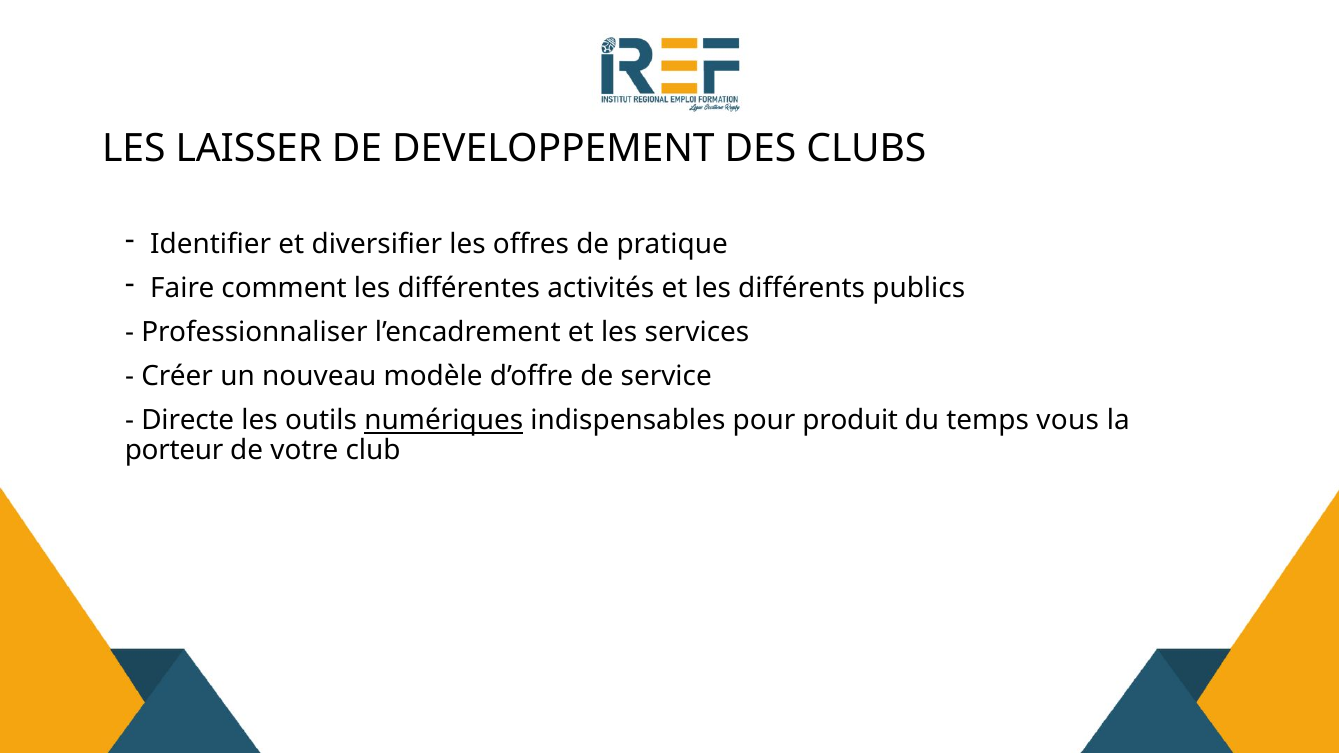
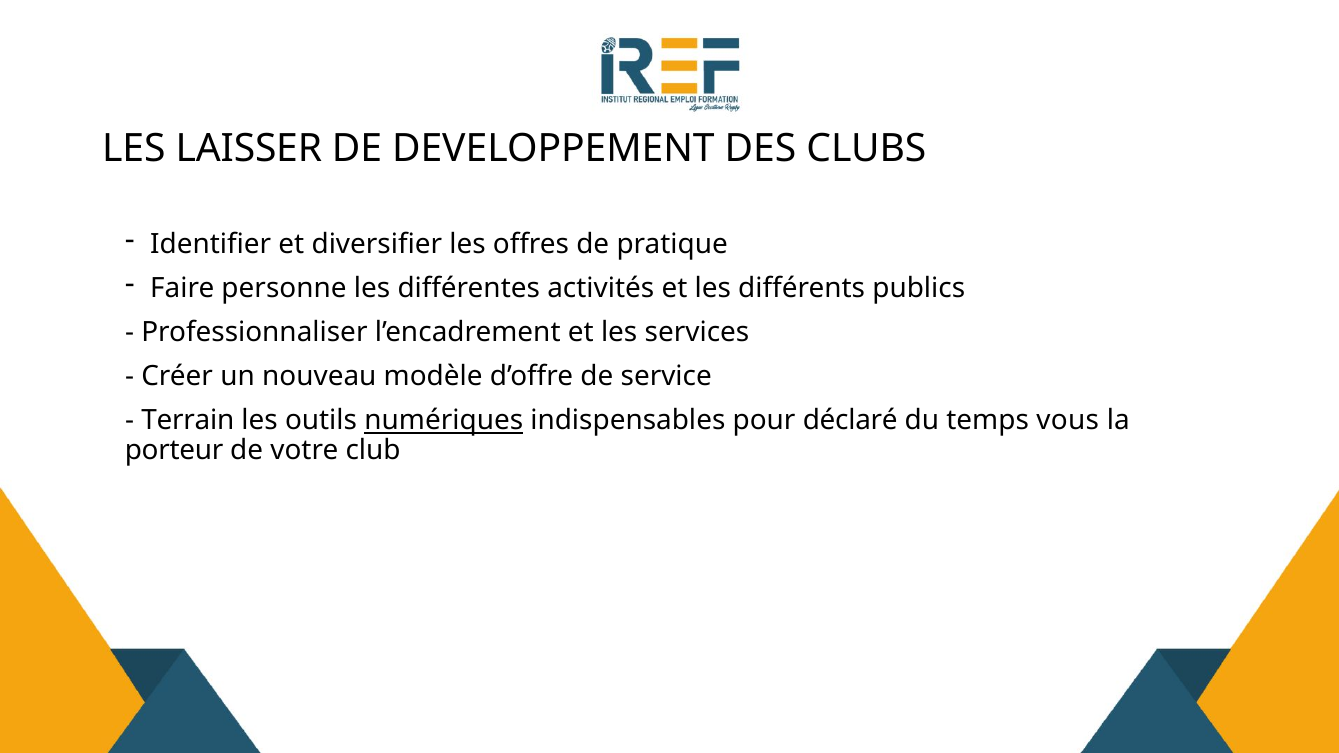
comment: comment -> personne (284, 288)
Directe: Directe -> Terrain (188, 420)
produit: produit -> déclaré (850, 420)
